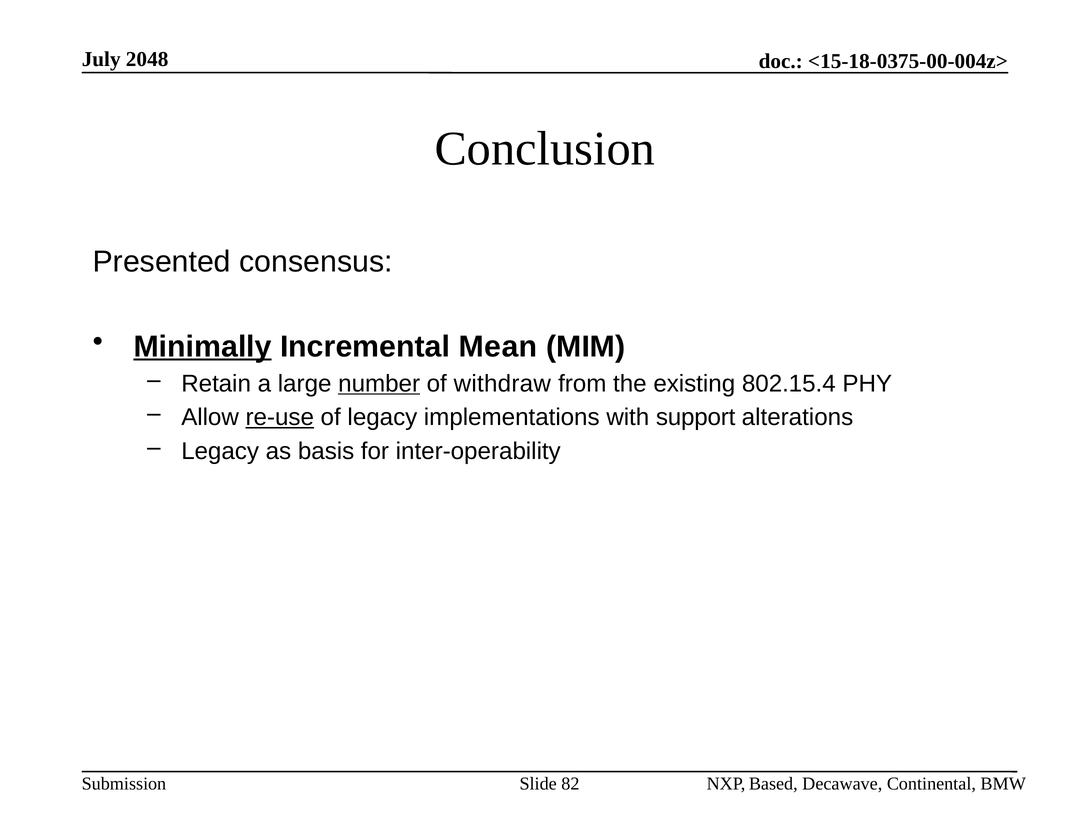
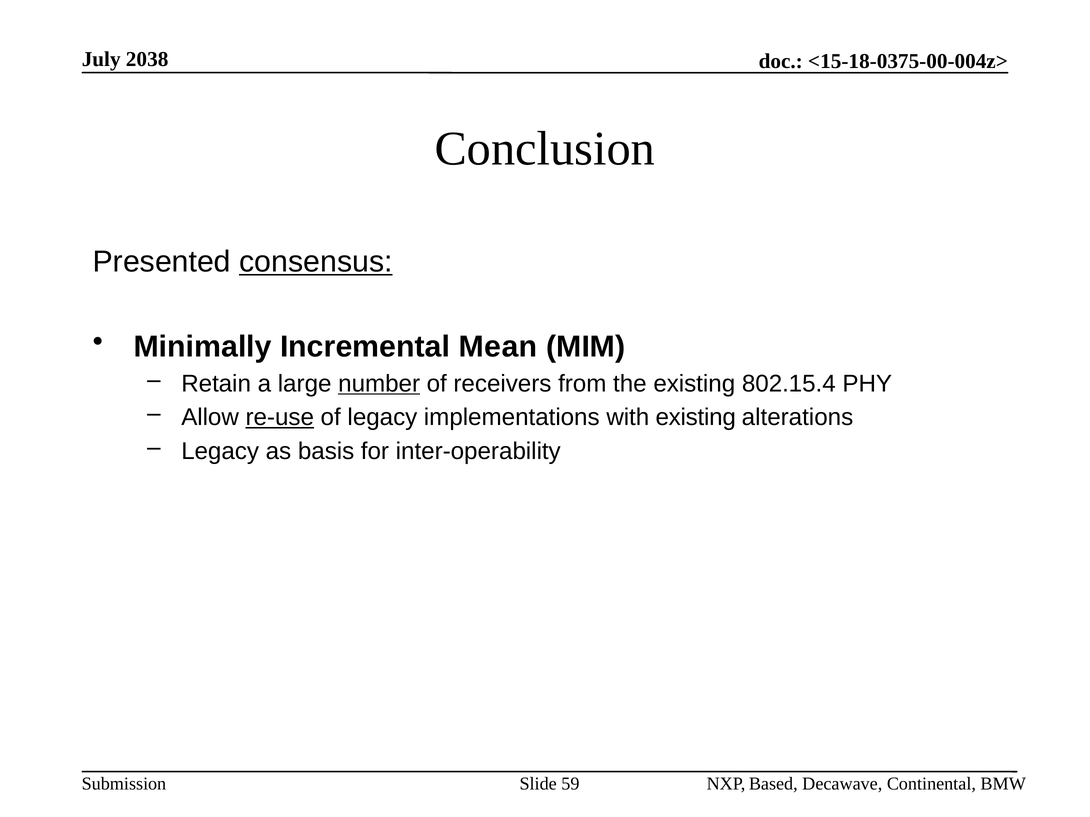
2048: 2048 -> 2038 (147, 59)
consensus underline: none -> present (316, 262)
Minimally underline: present -> none (203, 347)
withdraw: withdraw -> receivers (502, 384)
with support: support -> existing (696, 418)
82: 82 -> 59 (570, 784)
